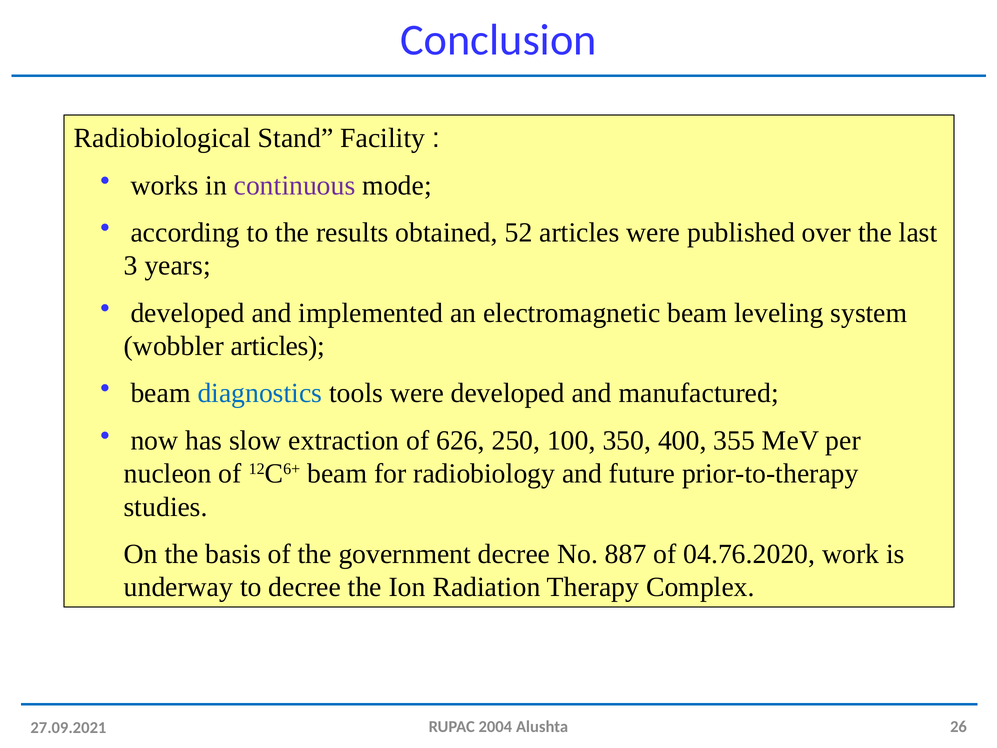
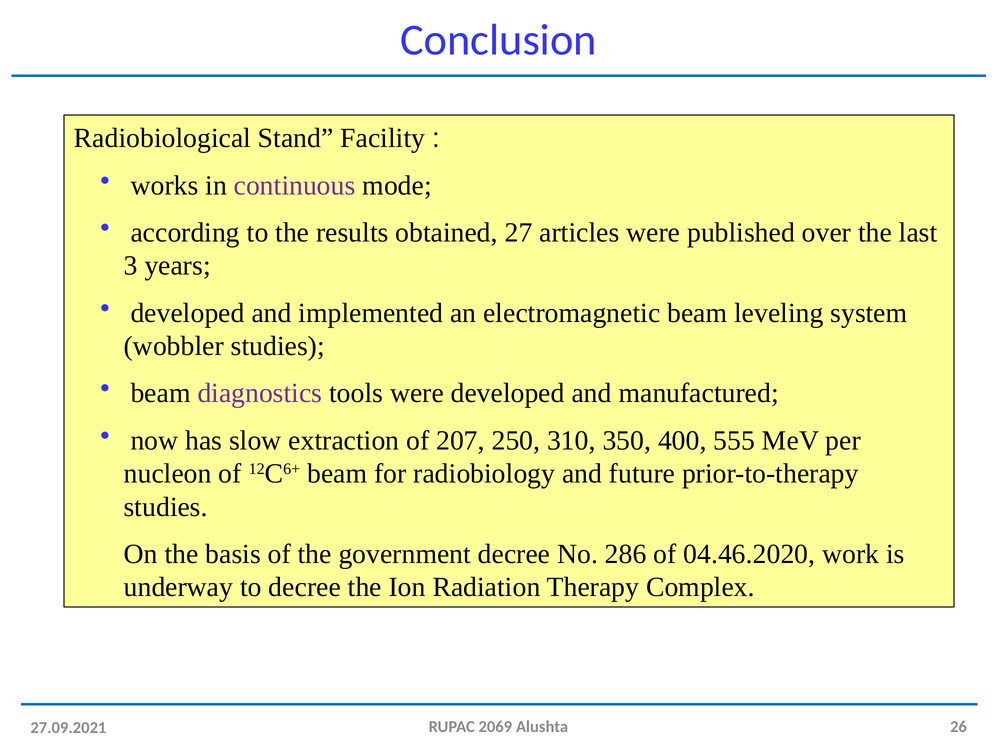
52: 52 -> 27 (519, 232)
wobbler articles: articles -> studies (278, 346)
diagnostics colour: blue -> purple (260, 393)
626: 626 -> 207 (461, 440)
100: 100 -> 310 (571, 440)
355: 355 -> 555 (734, 440)
887: 887 -> 286 (626, 554)
04.76.2020: 04.76.2020 -> 04.46.2020 (749, 554)
2004: 2004 -> 2069 (495, 727)
